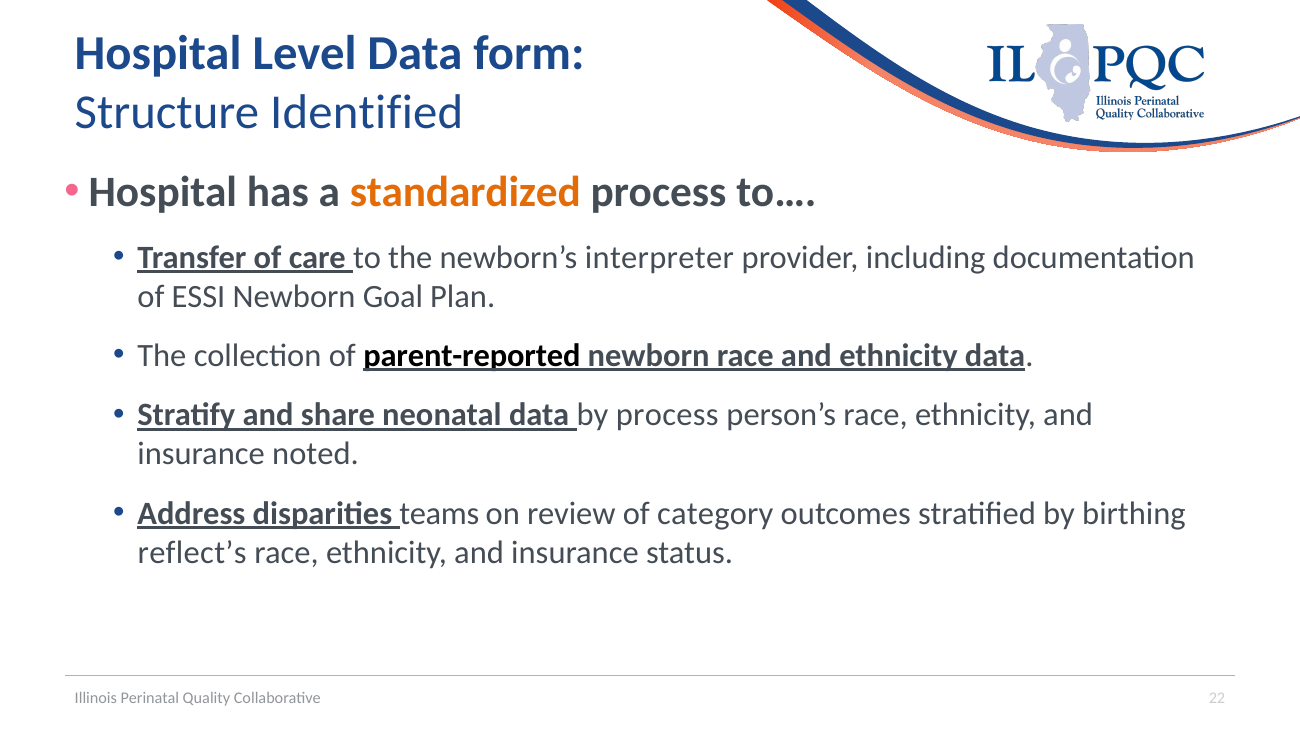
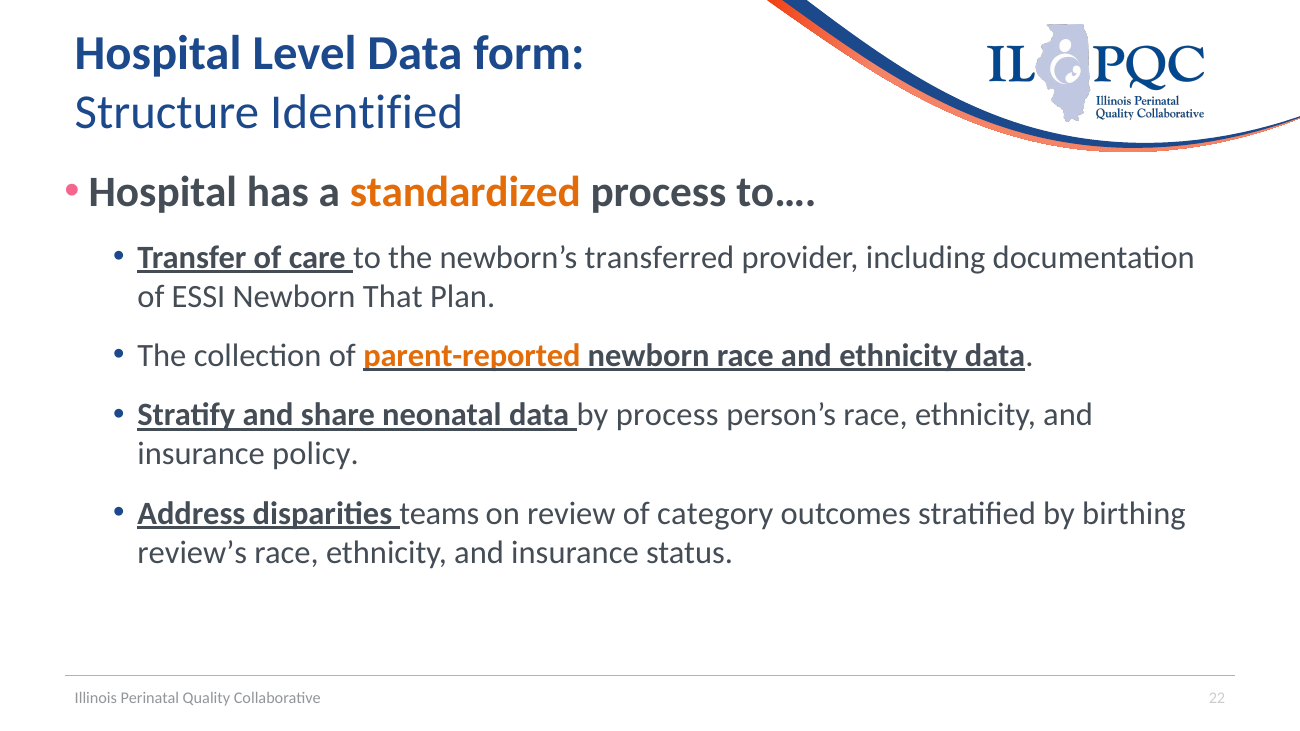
interpreter: interpreter -> transferred (660, 258)
Goal: Goal -> That (393, 297)
parent-reported colour: black -> orange (472, 356)
noted: noted -> policy (316, 454)
reflect’s: reflect’s -> review’s (192, 553)
